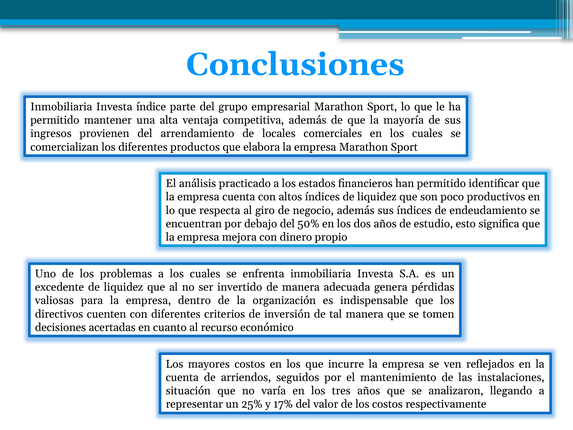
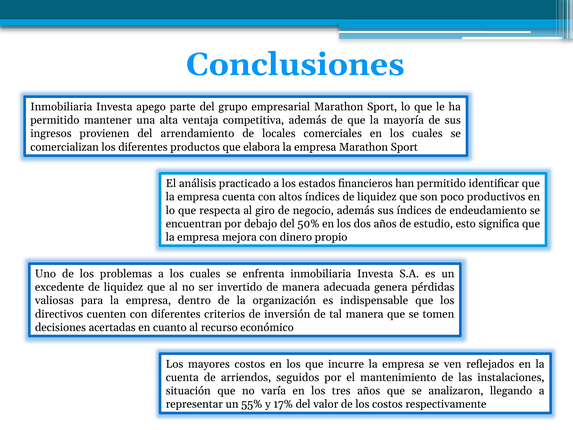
índice: índice -> apego (151, 107)
25%: 25% -> 55% (252, 404)
